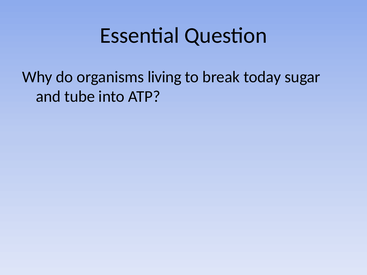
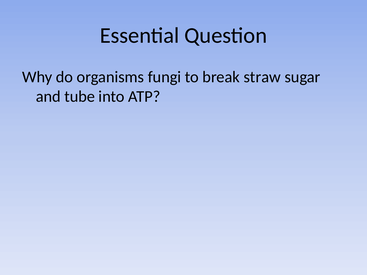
living: living -> fungi (164, 77)
today: today -> straw (262, 77)
